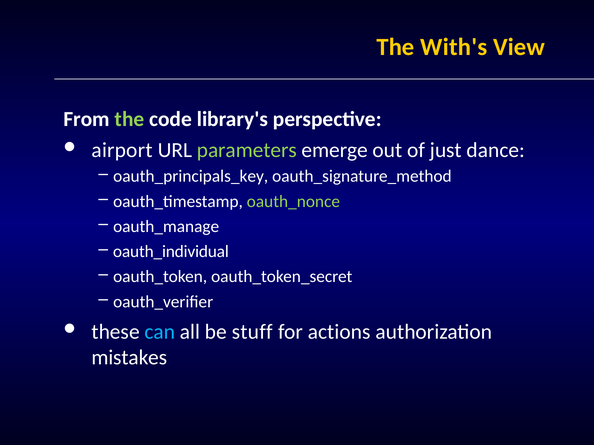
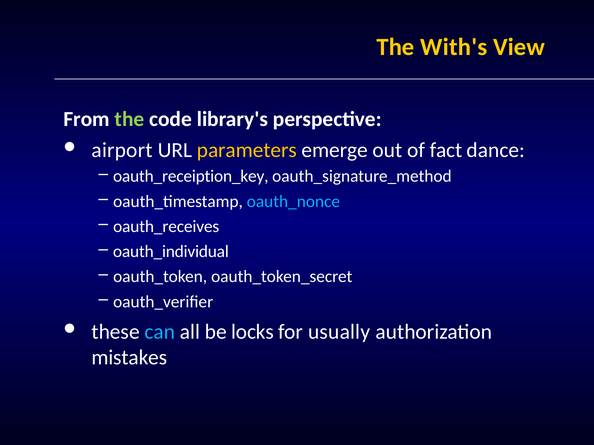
parameters colour: light green -> yellow (247, 150)
just: just -> fact (446, 150)
oauth_principals_key: oauth_principals_key -> oauth_receiption_key (191, 176)
oauth_nonce colour: light green -> light blue (293, 202)
oauth_manage: oauth_manage -> oauth_receives (166, 227)
stuff: stuff -> locks (253, 332)
actions: actions -> usually (339, 332)
